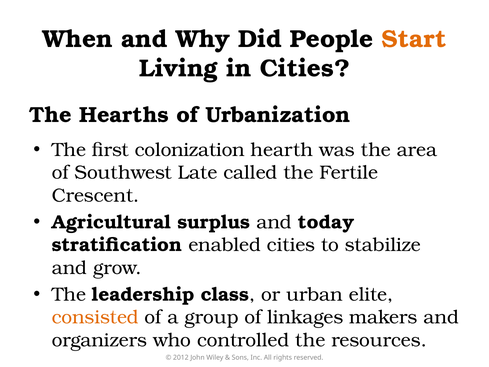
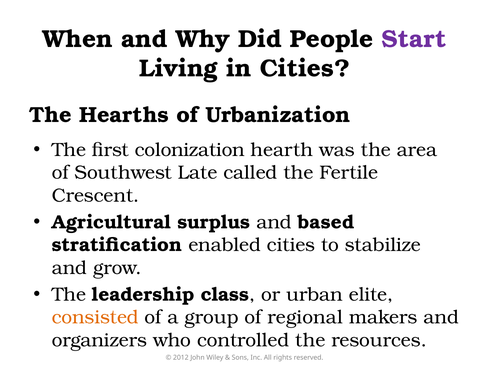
Start colour: orange -> purple (414, 39)
today: today -> based (326, 222)
linkages: linkages -> regional (305, 317)
